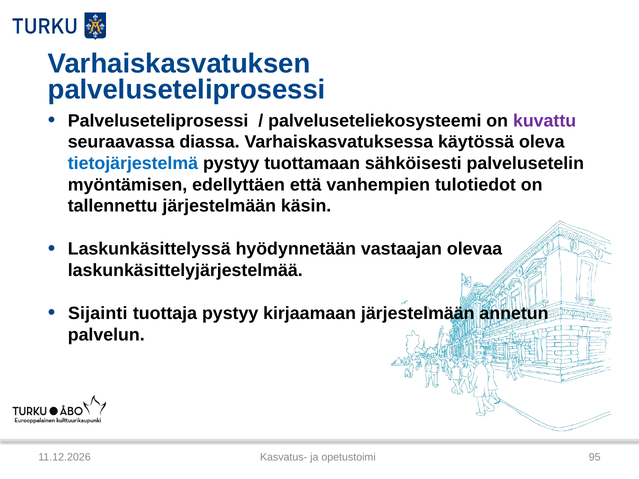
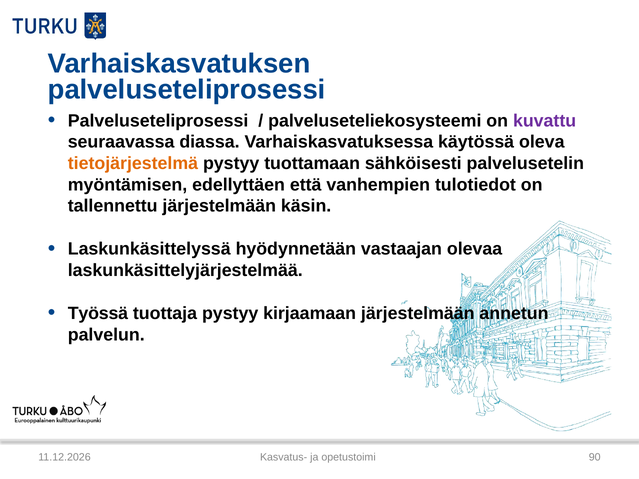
tietojärjestelmä colour: blue -> orange (133, 163)
Sijainti: Sijainti -> Työssä (98, 314)
95: 95 -> 90 (595, 458)
